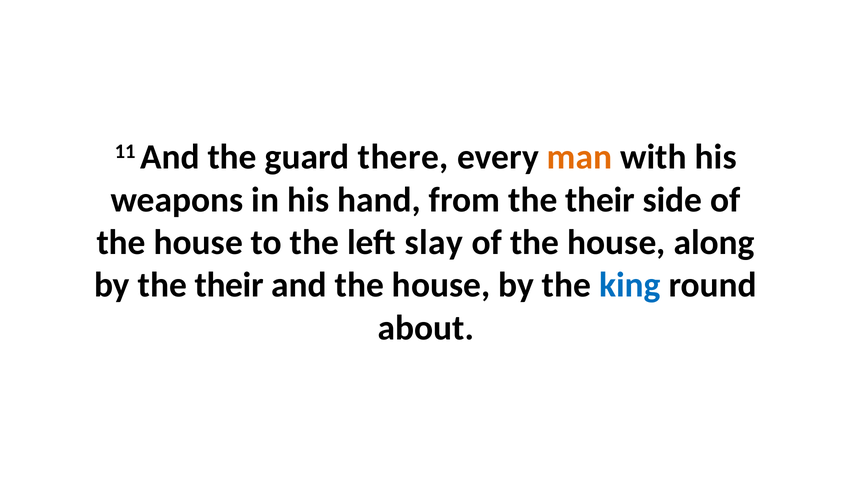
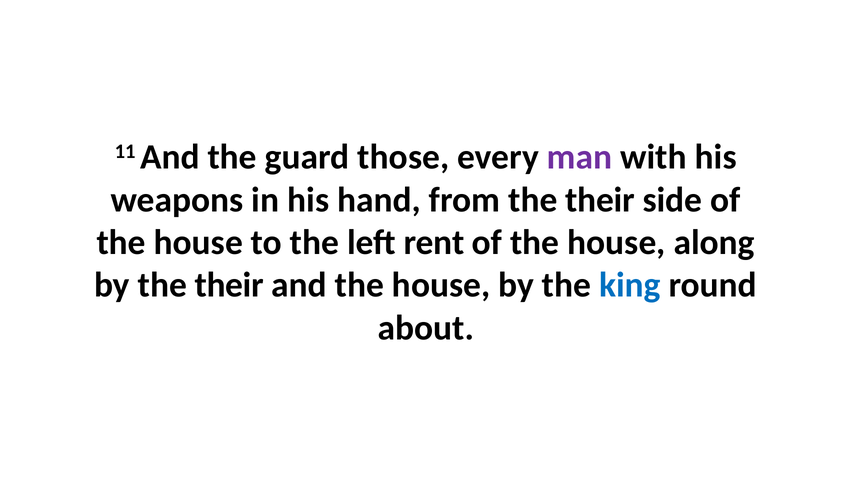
there: there -> those (403, 157)
man colour: orange -> purple (580, 157)
slay: slay -> rent (434, 242)
